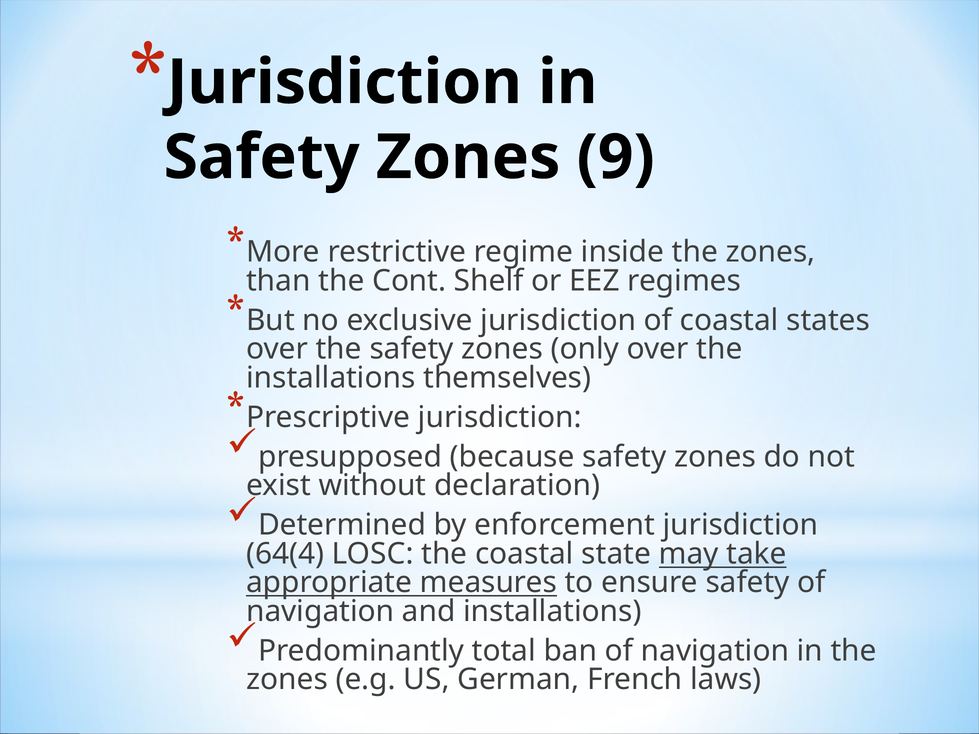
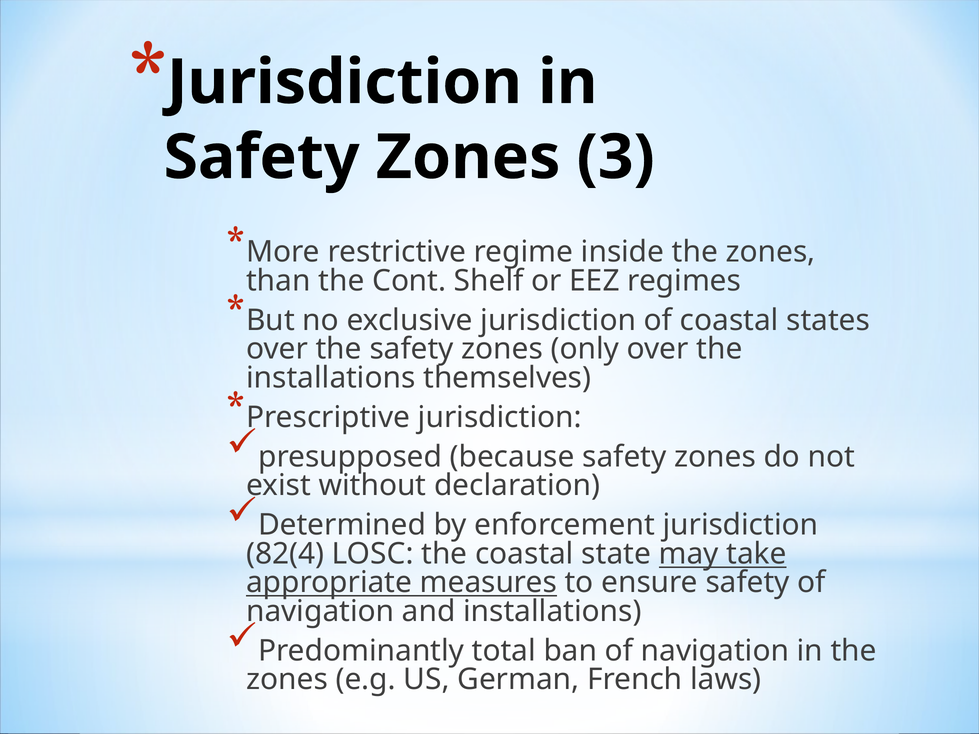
9: 9 -> 3 (616, 158)
64(4: 64(4 -> 82(4 (285, 554)
